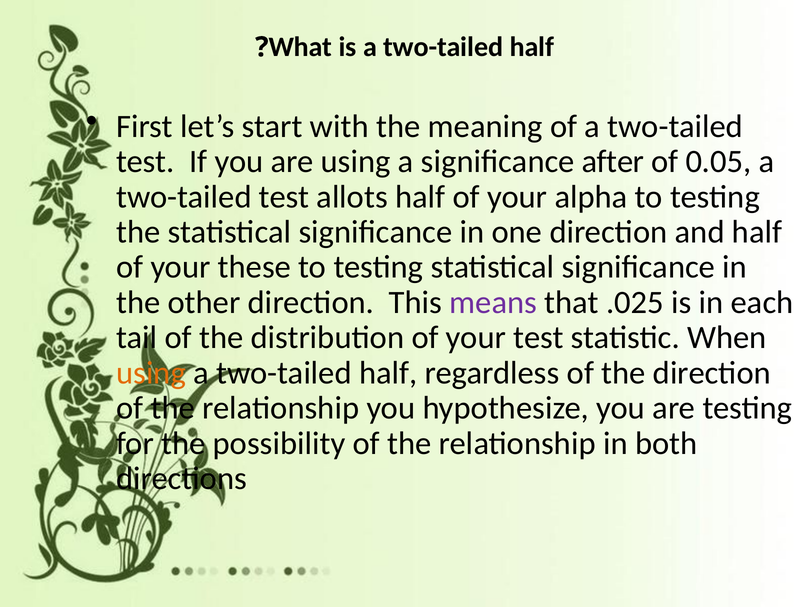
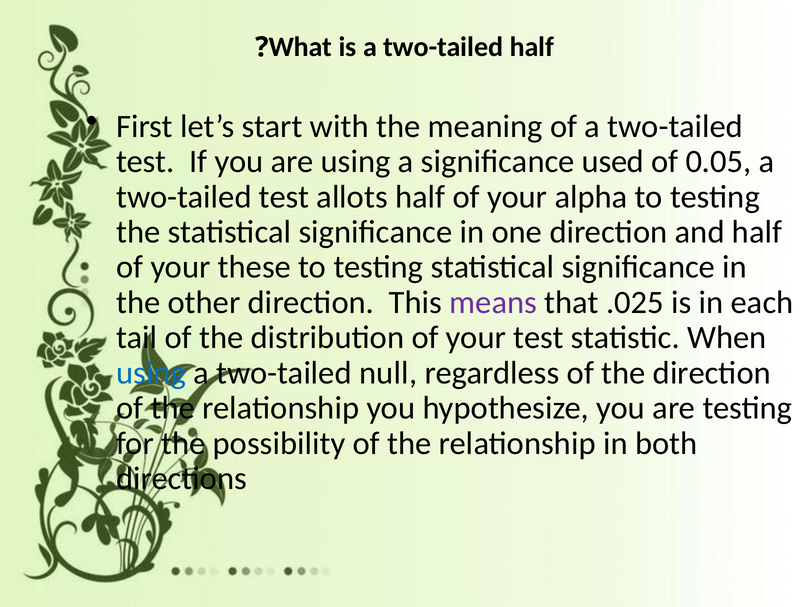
after: after -> used (613, 162)
using colour: orange -> blue (151, 373)
half: half -> null (388, 373)
